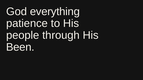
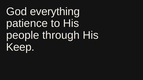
Been: Been -> Keep (20, 47)
